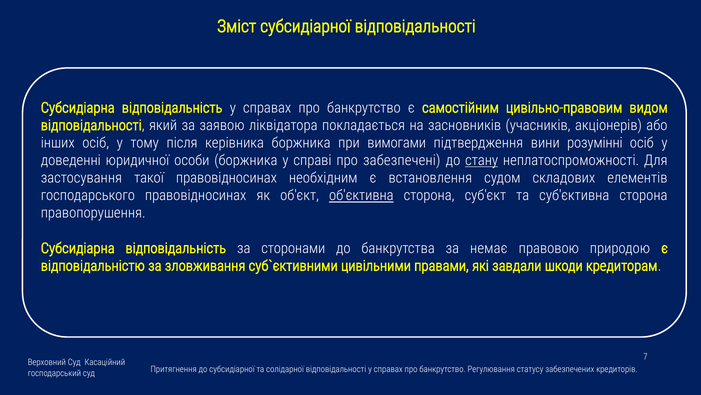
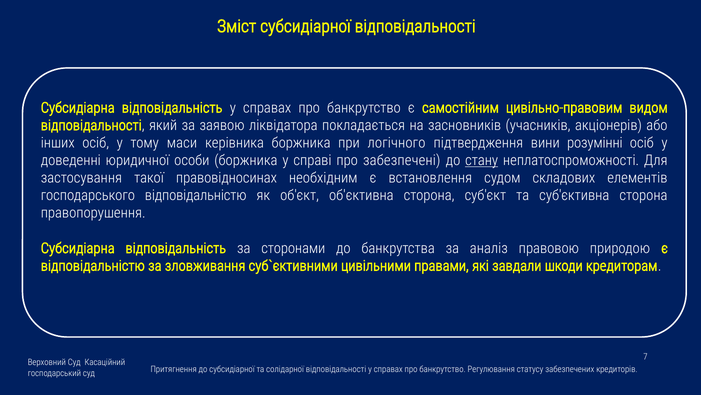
після: після -> маси (182, 143)
вимогами: вимогами -> логічного (397, 143)
господарського правовідносинах: правовідносинах -> відповідальністю (196, 195)
об'єктивна underline: present -> none (361, 195)
немає: немає -> аналіз (489, 248)
